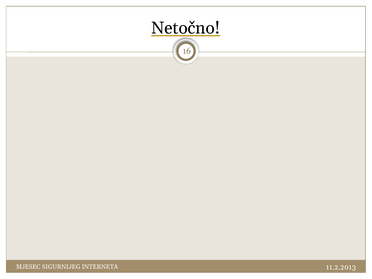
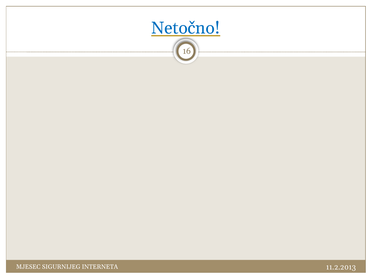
Netočno colour: black -> blue (186, 28)
